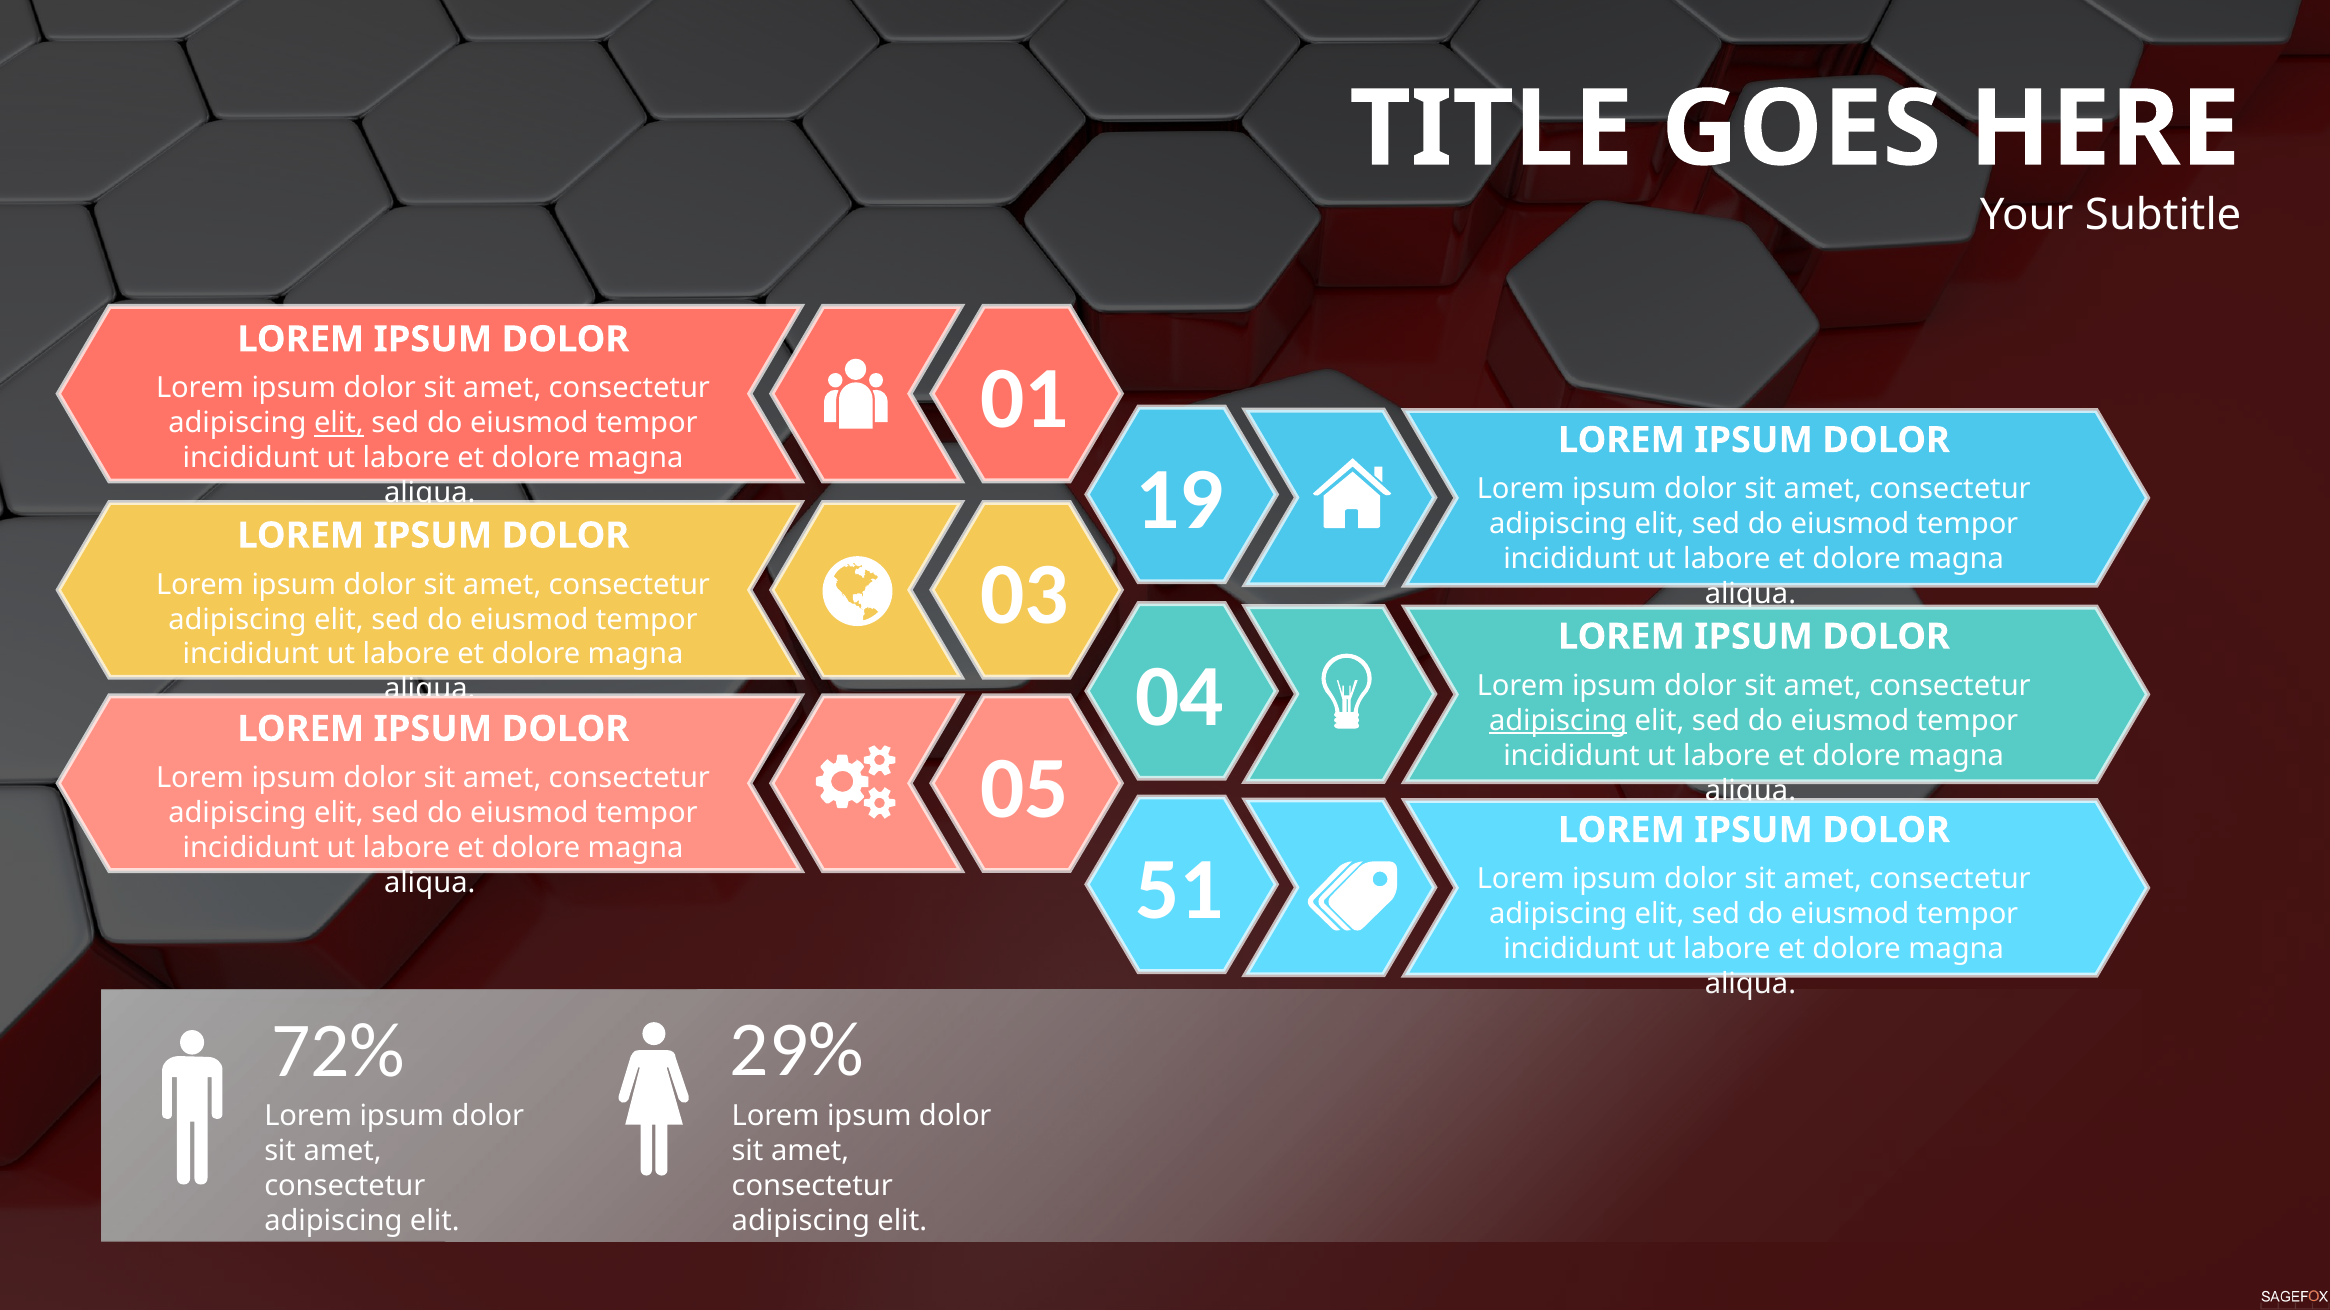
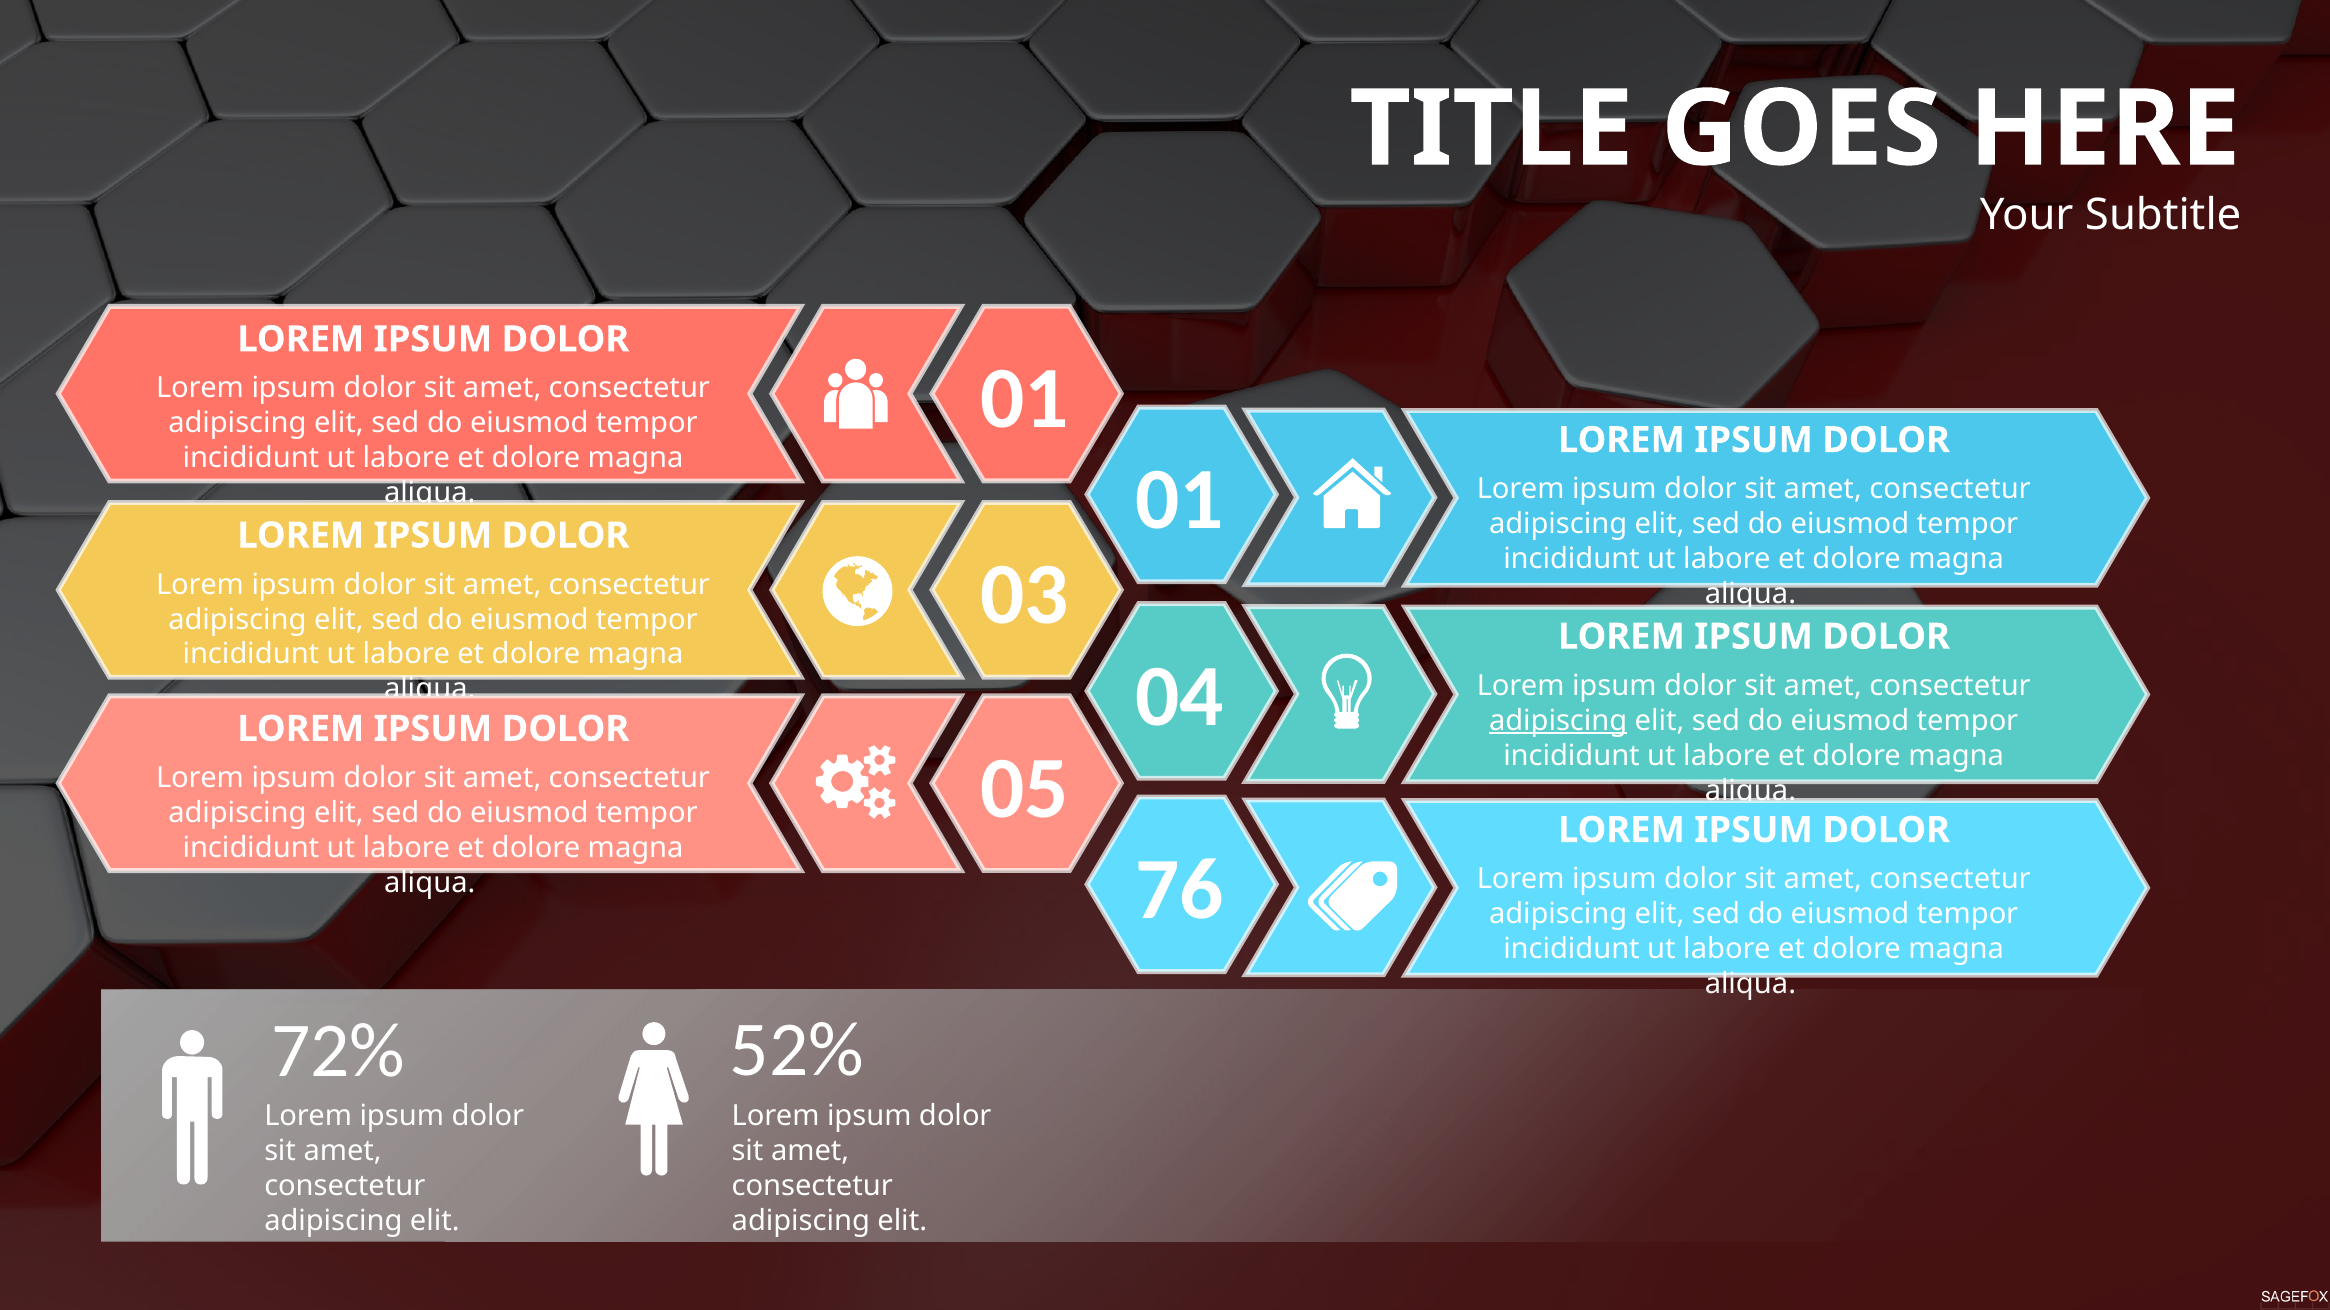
elit underline: present -> none (339, 423)
19: 19 -> 01 (1180, 500)
51: 51 -> 76 (1180, 890)
29%: 29% -> 52% (797, 1050)
